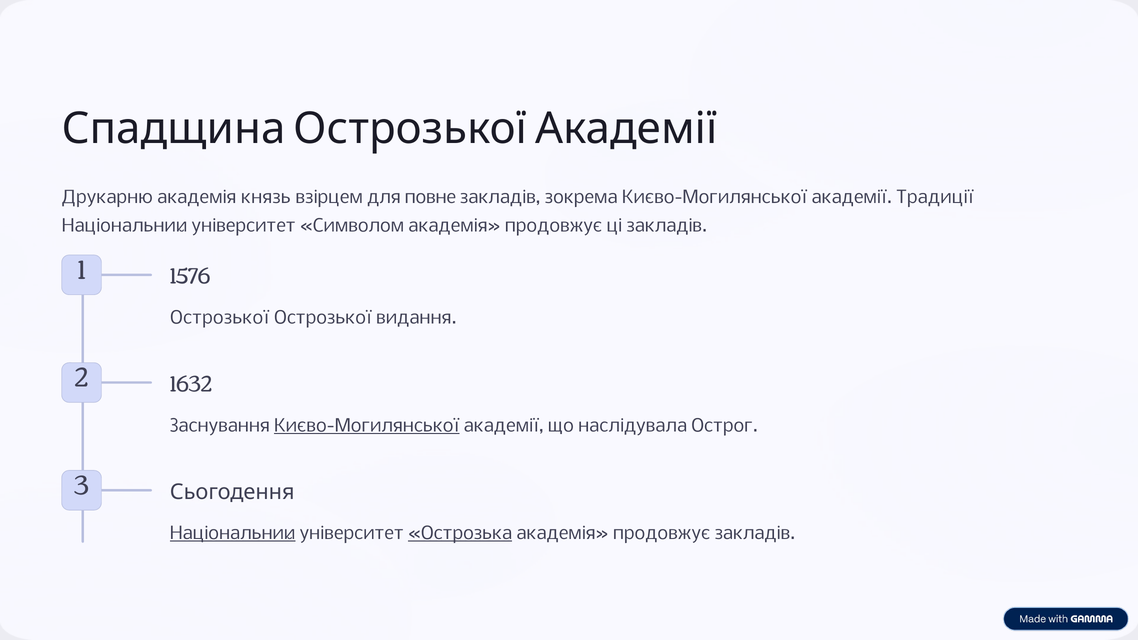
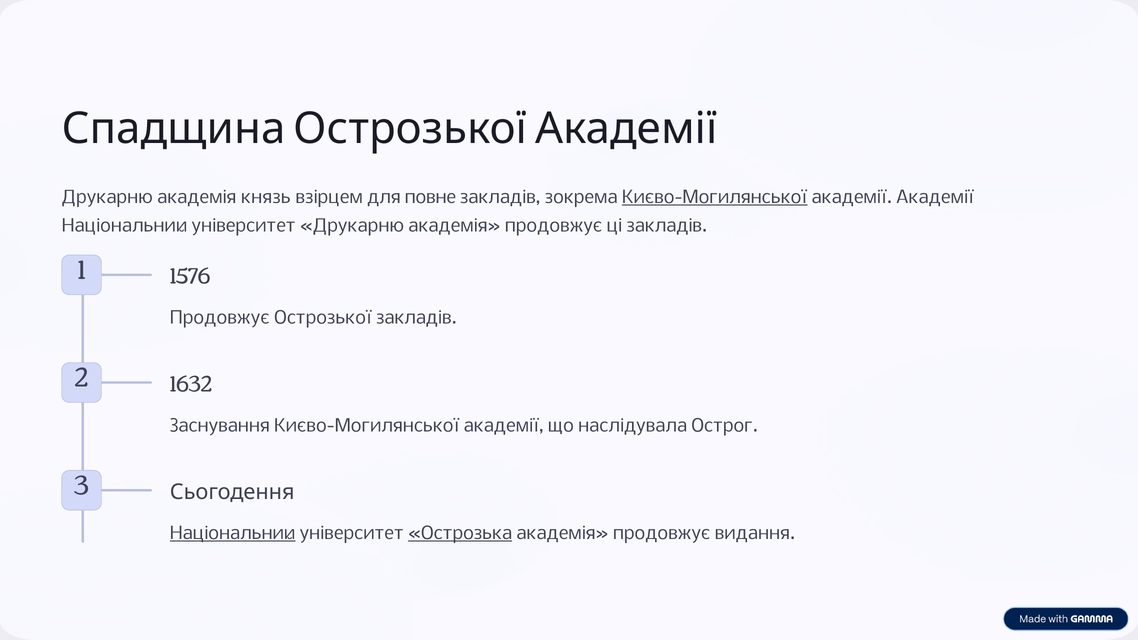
Києво-Могилянської underline: none -> present (715, 198)
академії Традиції: Традиції -> Академії (935, 198)
університет Символом: Символом -> Друкарню (352, 226)
Острозької: Острозької -> Продовжує (220, 318)
Острозької видання: видання -> закладів (416, 318)
Києво-Могилянської underline: present -> none (367, 426)
продовжує закладів: закладів -> видання (755, 534)
